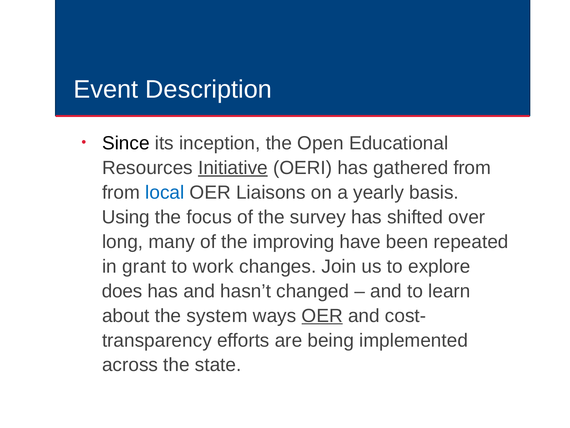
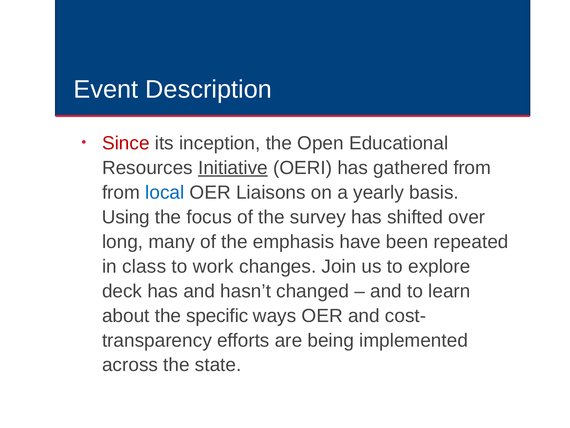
Since colour: black -> red (126, 143)
improving: improving -> emphasis (294, 242)
grant: grant -> class (144, 266)
does: does -> deck (122, 291)
system: system -> specific (217, 315)
OER underline: present -> none (322, 315)
